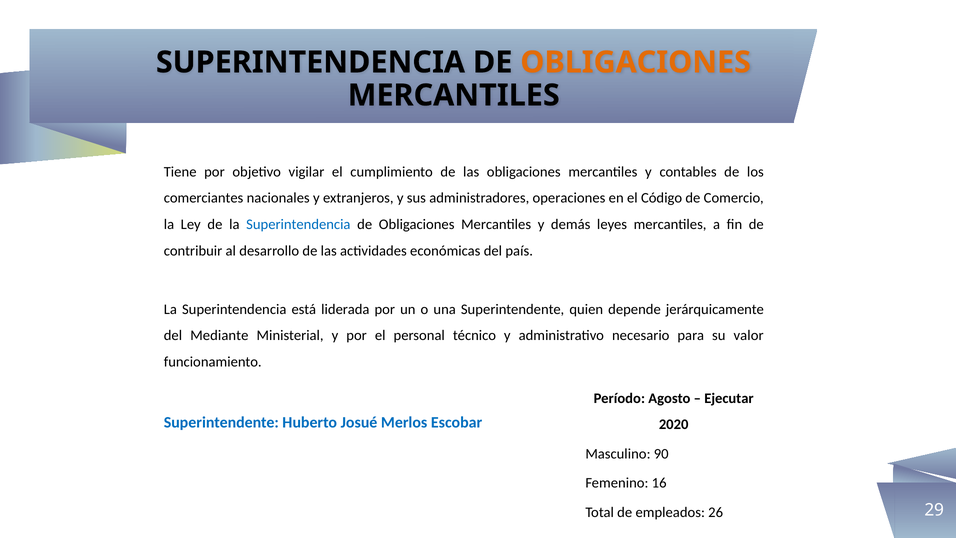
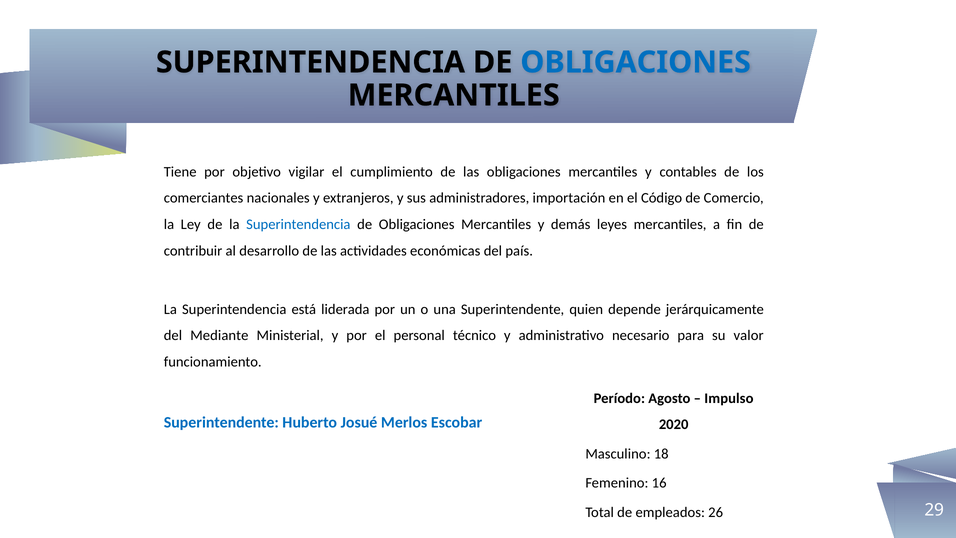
OBLIGACIONES colour: orange -> blue (636, 62)
operaciones: operaciones -> importación (569, 198)
Ejecutar: Ejecutar -> Impulso (729, 398)
90: 90 -> 18 (661, 454)
